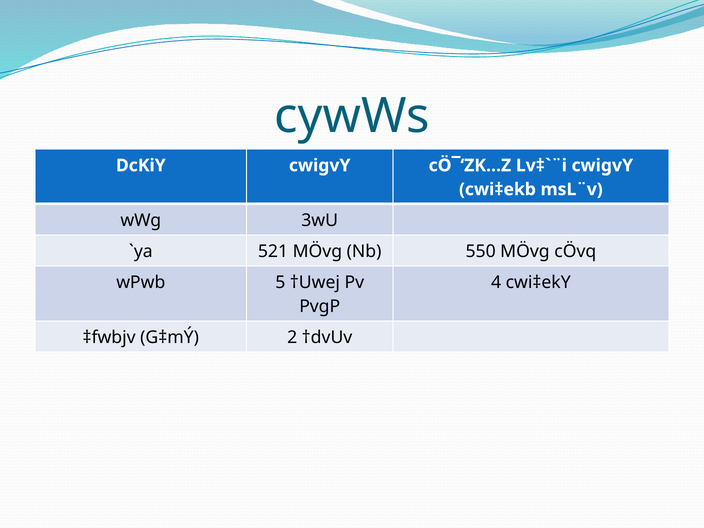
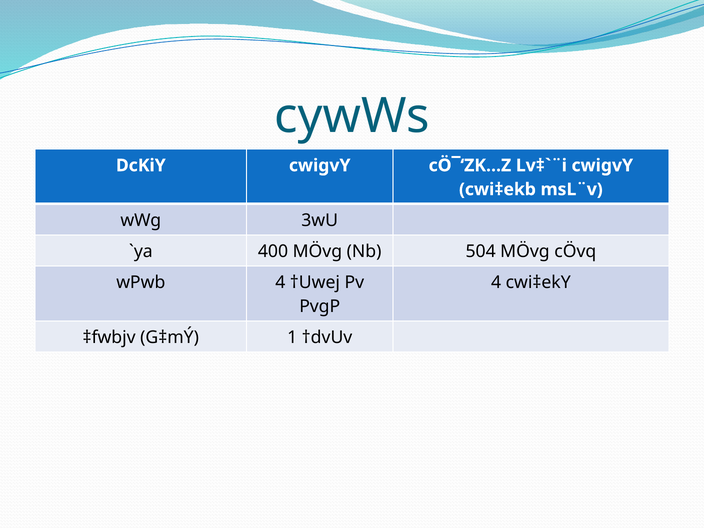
521: 521 -> 400 (273, 251)
550: 550 -> 504 (481, 251)
wPwb 5: 5 -> 4 (280, 282)
2: 2 -> 1 (292, 337)
